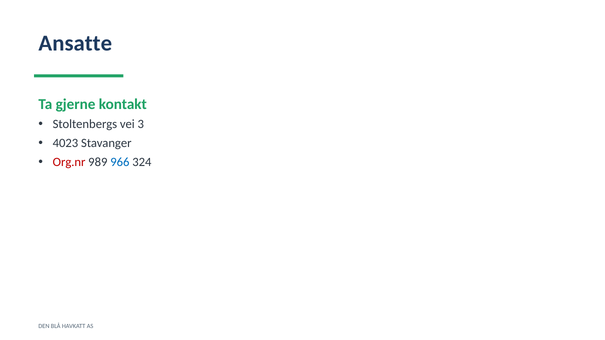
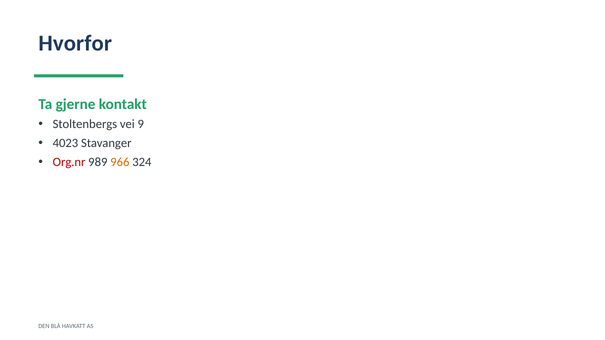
Ansatte: Ansatte -> Hvorfor (75, 43)
3: 3 -> 9 (141, 124)
966 colour: blue -> orange (120, 162)
